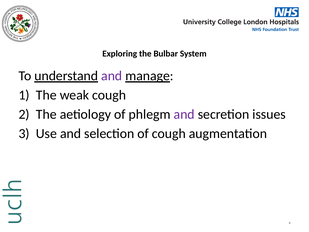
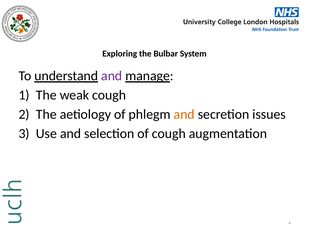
and colour: purple -> orange (184, 114)
